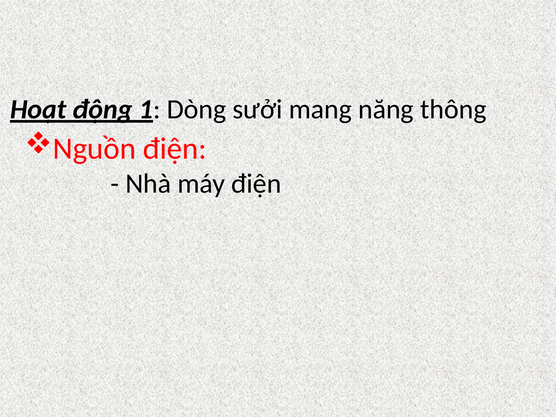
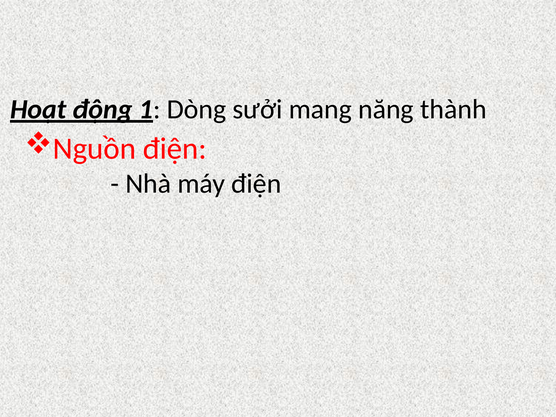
thông: thông -> thành (453, 109)
